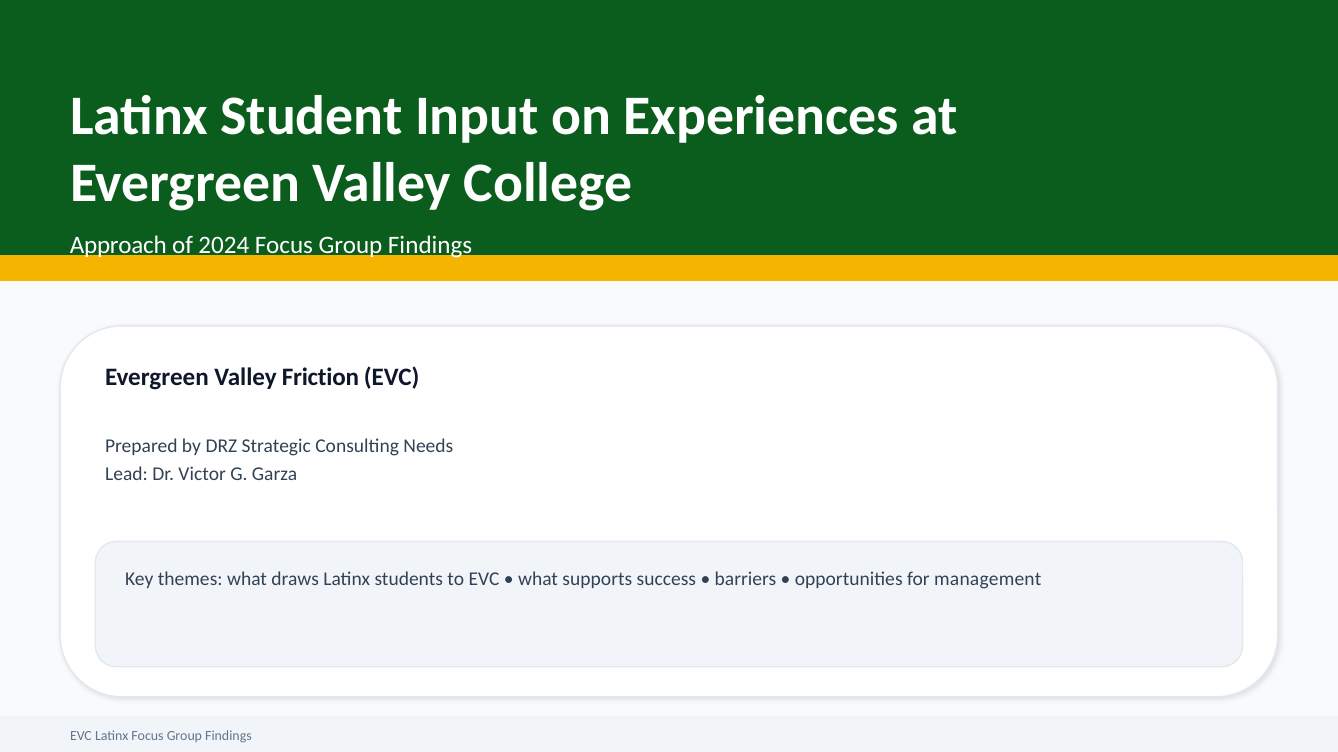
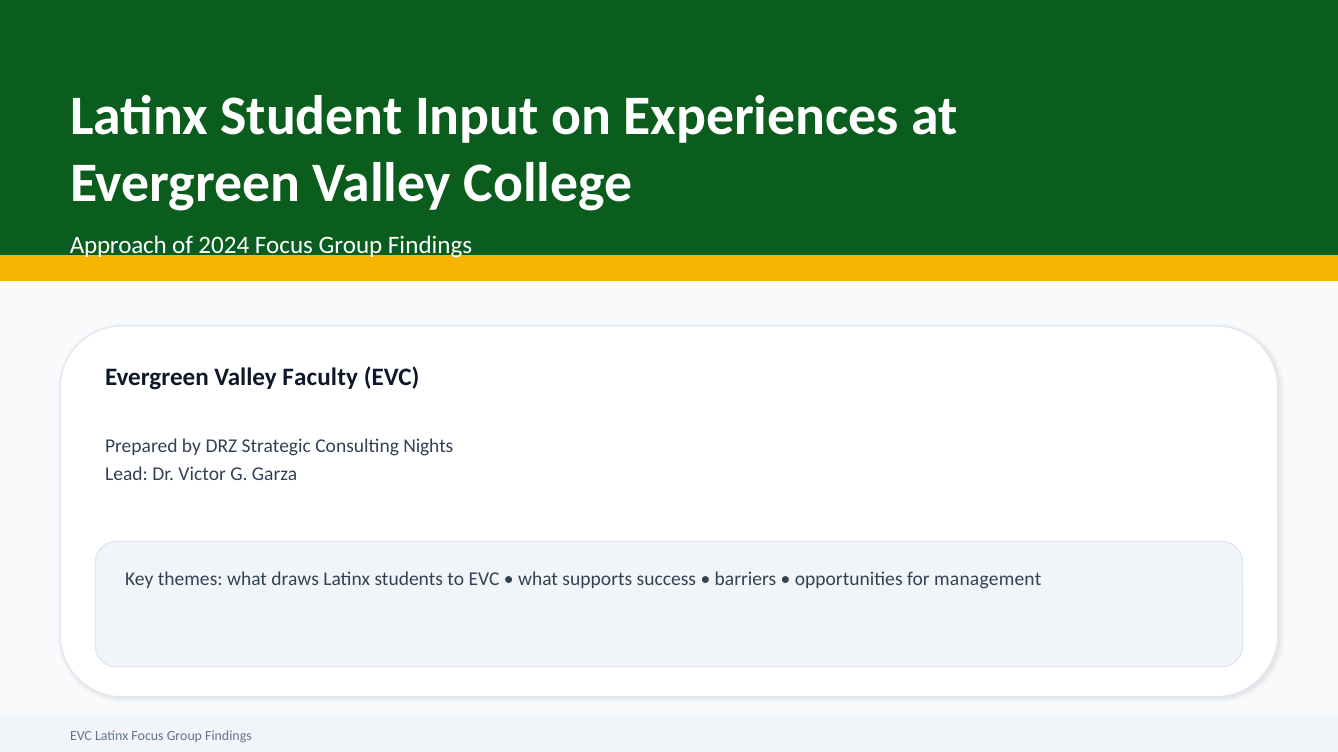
Friction: Friction -> Faculty (320, 378)
Needs: Needs -> Nights (428, 446)
